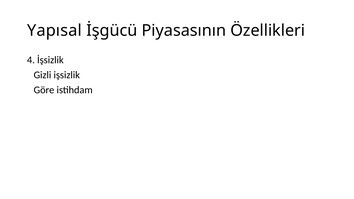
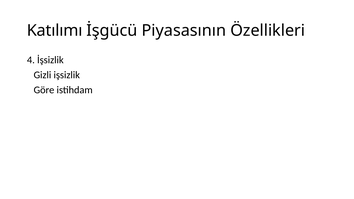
Yapısal: Yapısal -> Katılımı (55, 30)
